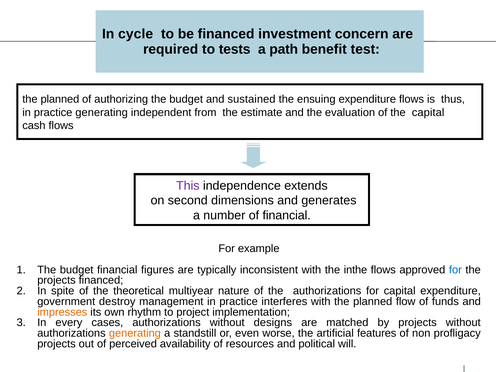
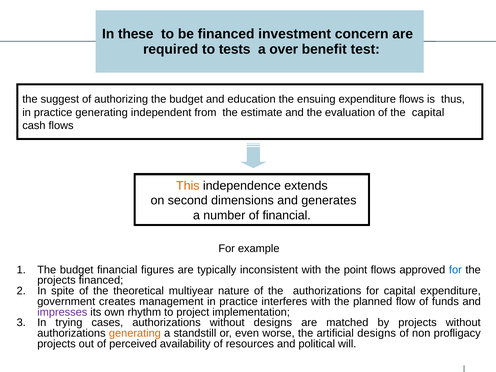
cycle: cycle -> these (136, 34)
path: path -> over (284, 49)
planned: planned -> suggest (60, 99)
sustained: sustained -> education (252, 99)
This colour: purple -> orange (188, 186)
inthe: inthe -> point (355, 270)
destroy: destroy -> creates (117, 302)
impresses colour: orange -> purple (62, 312)
every: every -> trying (69, 323)
artificial features: features -> designs (377, 333)
